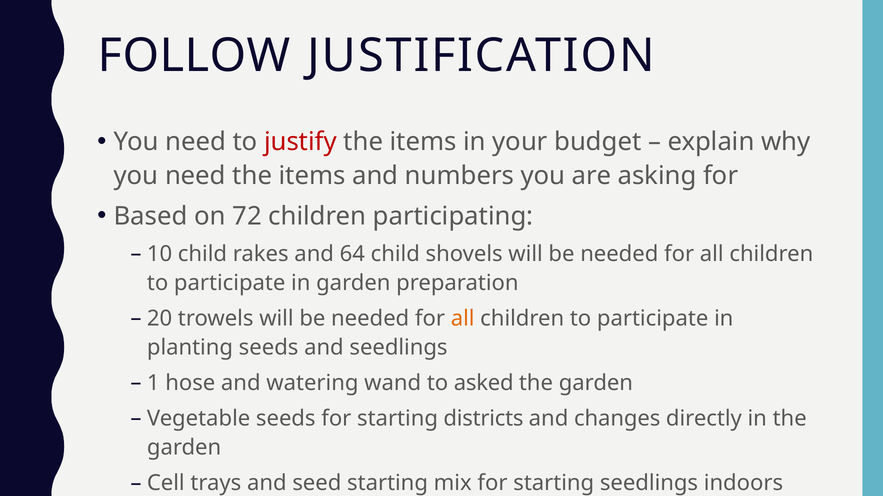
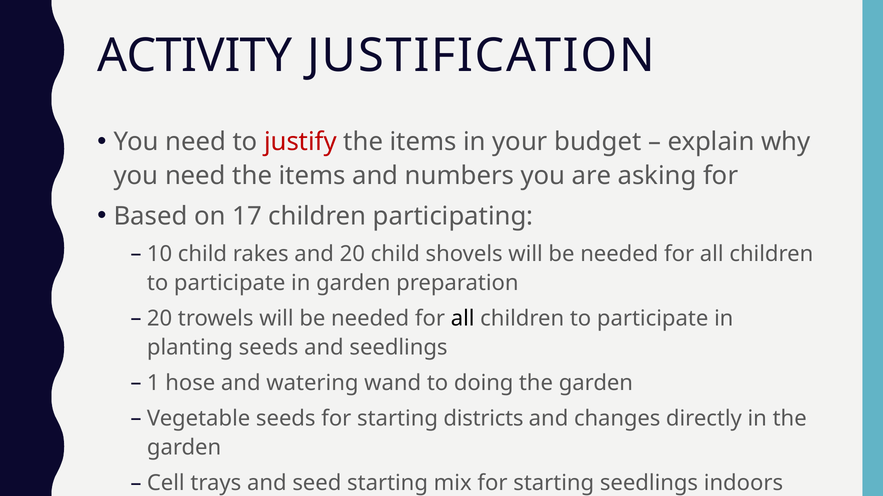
FOLLOW: FOLLOW -> ACTIVITY (195, 56)
72: 72 -> 17 (247, 217)
64: 64 -> 20 (352, 254)
all colour: orange -> black (463, 319)
asked: asked -> doing (484, 383)
